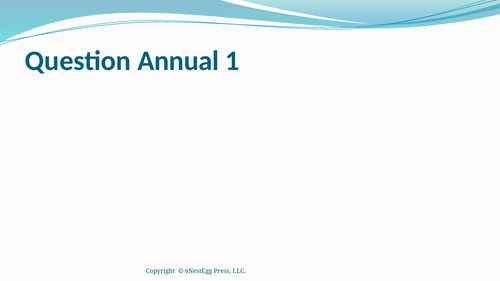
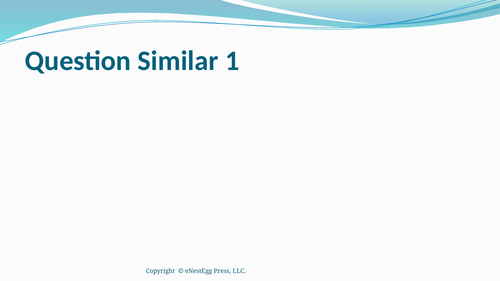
Annual: Annual -> Similar (178, 61)
